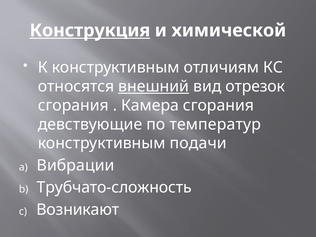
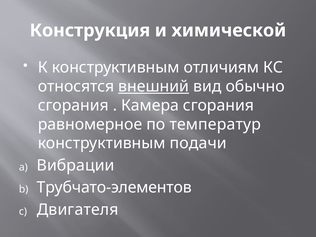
Конструкция underline: present -> none (90, 30)
отрезок: отрезок -> обычно (255, 86)
девствующие: девствующие -> равномерное (90, 124)
Трубчато-сложность: Трубчато-сложность -> Трубчато-элементов (114, 188)
Возникают: Возникают -> Двигателя (78, 210)
